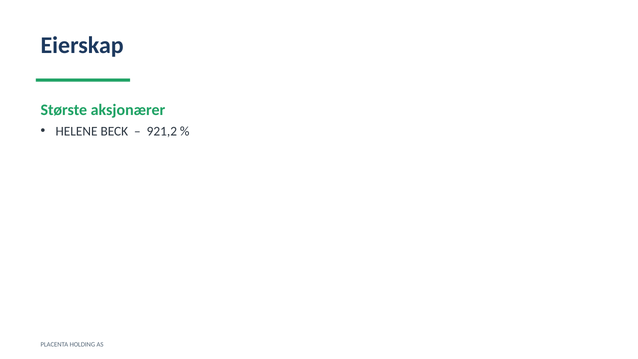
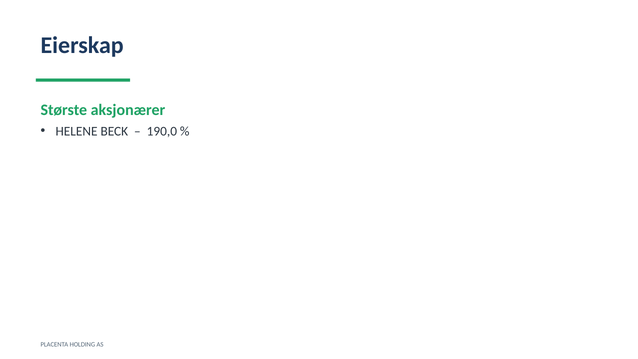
921,2: 921,2 -> 190,0 (162, 131)
